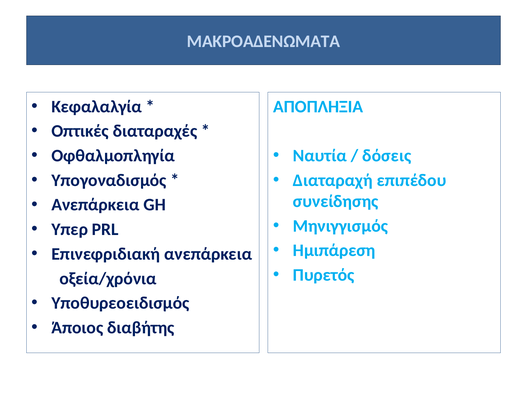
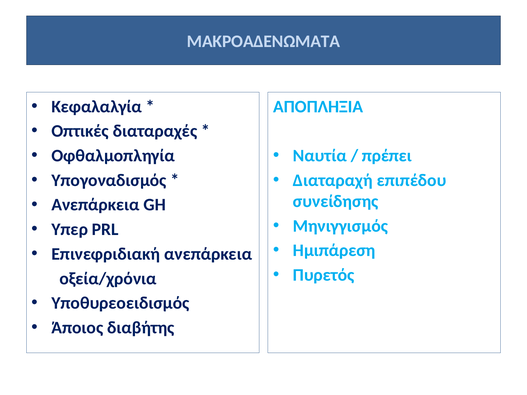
δόσεις: δόσεις -> πρέπει (387, 156)
